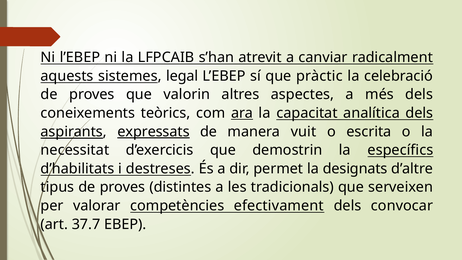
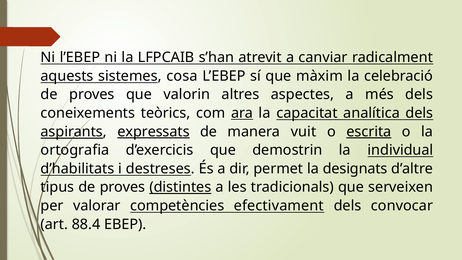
legal: legal -> cosa (182, 76)
pràctic: pràctic -> màxim (320, 76)
escrita underline: none -> present (369, 132)
necessitat: necessitat -> ortografia (75, 150)
específics: específics -> individual (400, 150)
distintes underline: none -> present (180, 187)
37.7: 37.7 -> 88.4 (86, 224)
